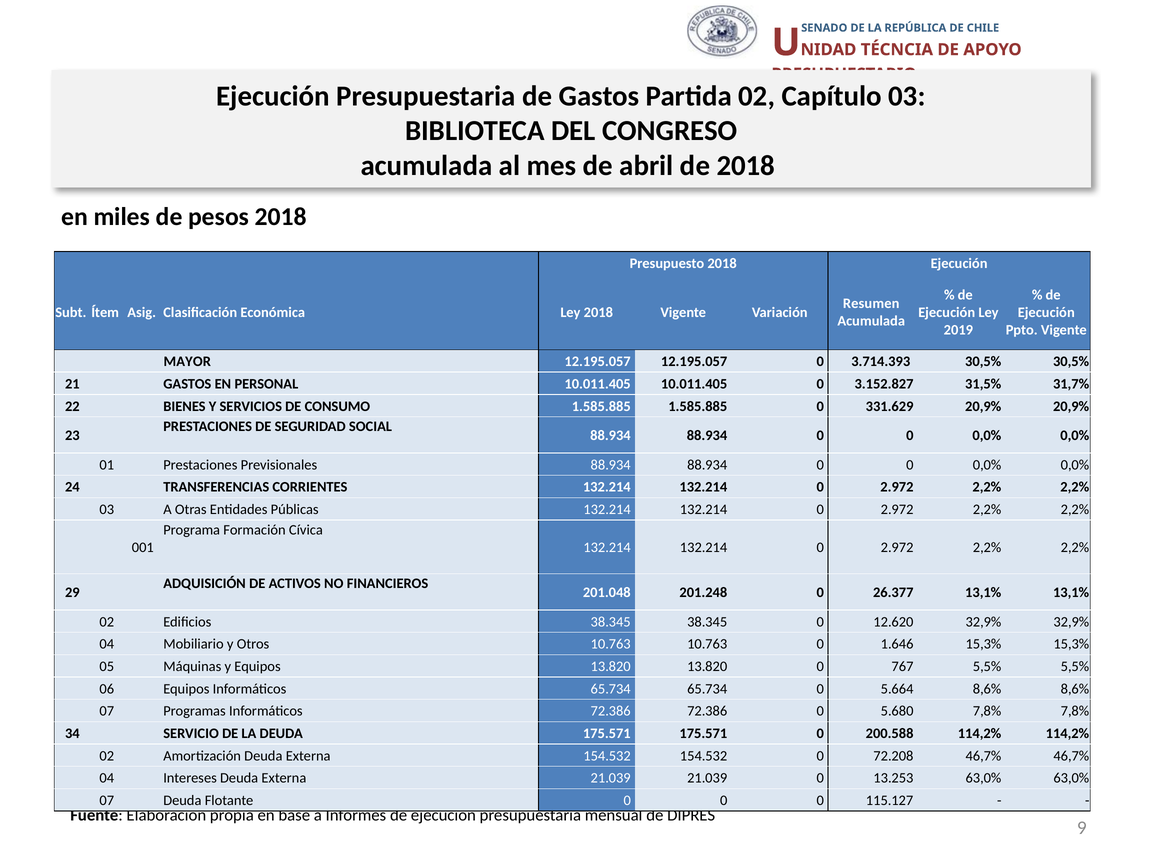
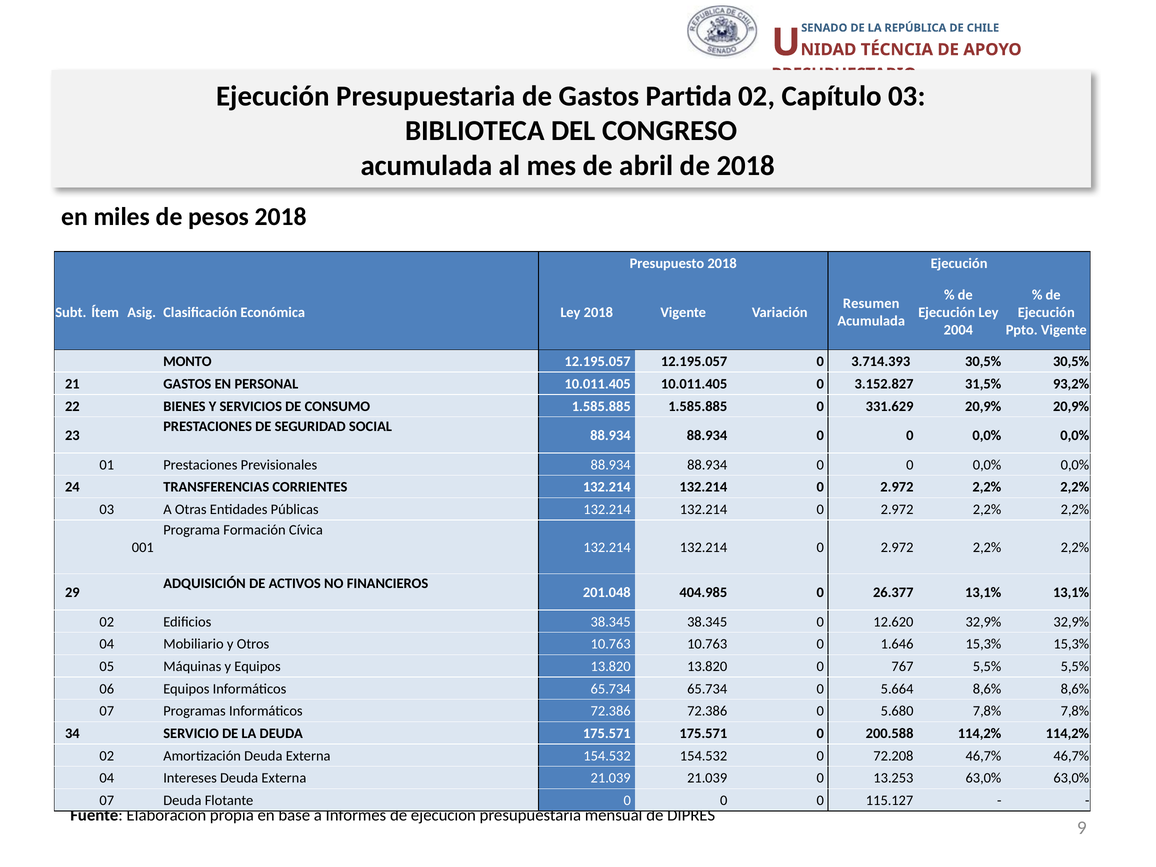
2019: 2019 -> 2004 (958, 330)
MAYOR: MAYOR -> MONTO (187, 362)
31,7%: 31,7% -> 93,2% (1071, 384)
201.248: 201.248 -> 404.985 (703, 592)
